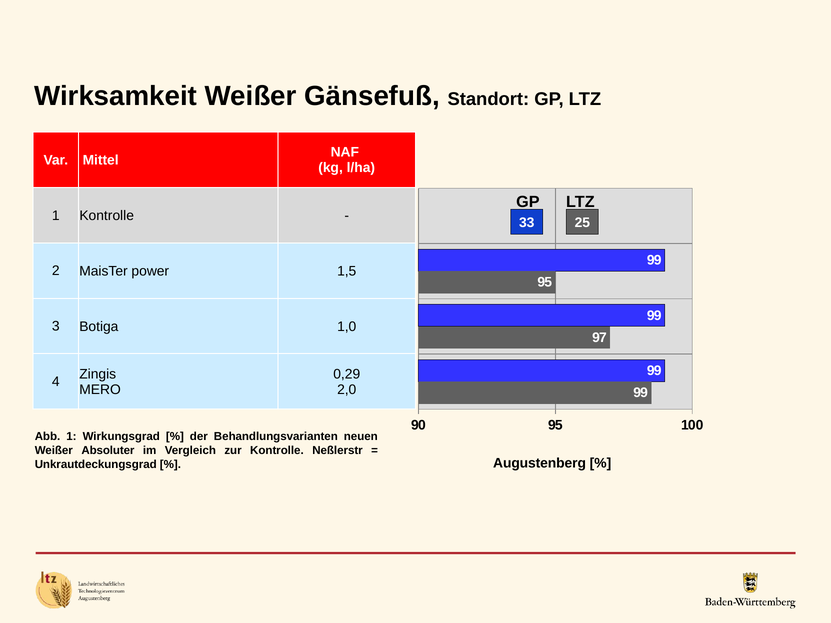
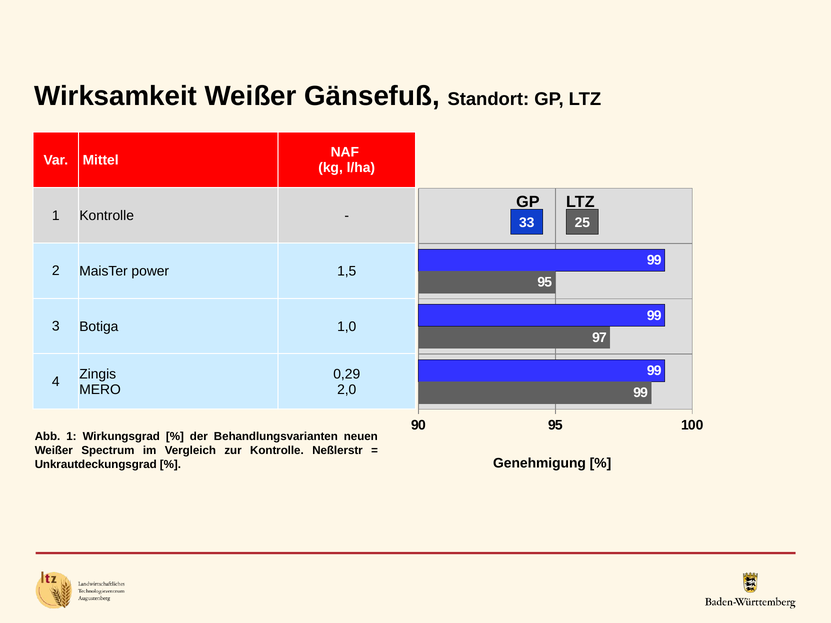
Absoluter: Absoluter -> Spectrum (108, 451)
Augustenberg: Augustenberg -> Genehmigung (539, 463)
